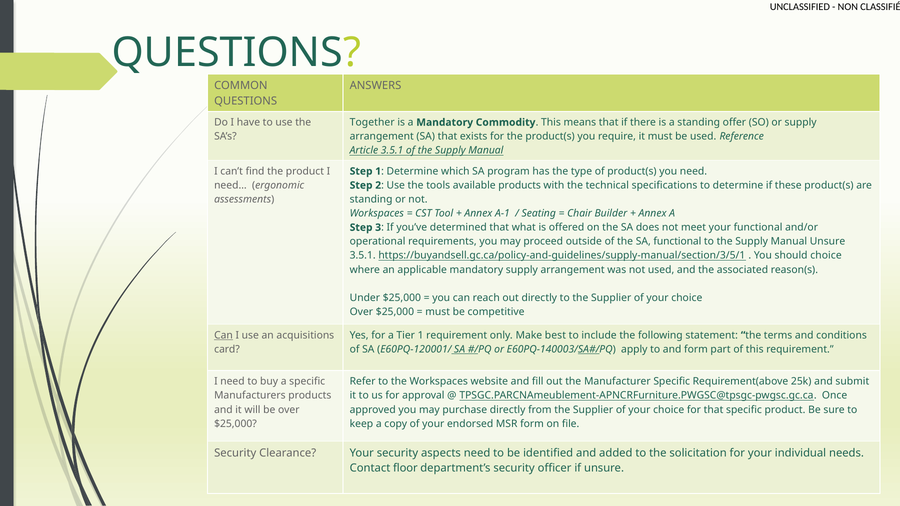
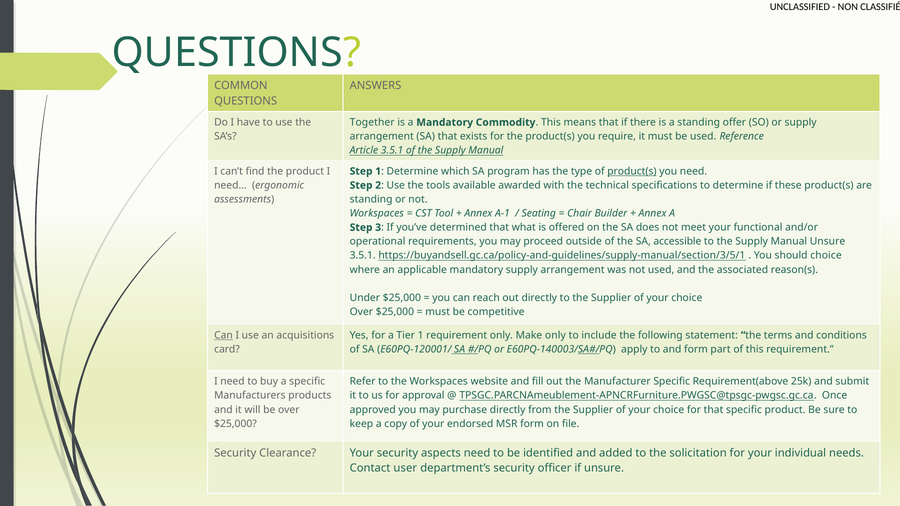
product(s underline: none -> present (632, 171)
available products: products -> awarded (520, 185)
SA functional: functional -> accessible (677, 242)
Make best: best -> only (555, 335)
floor: floor -> user (405, 468)
